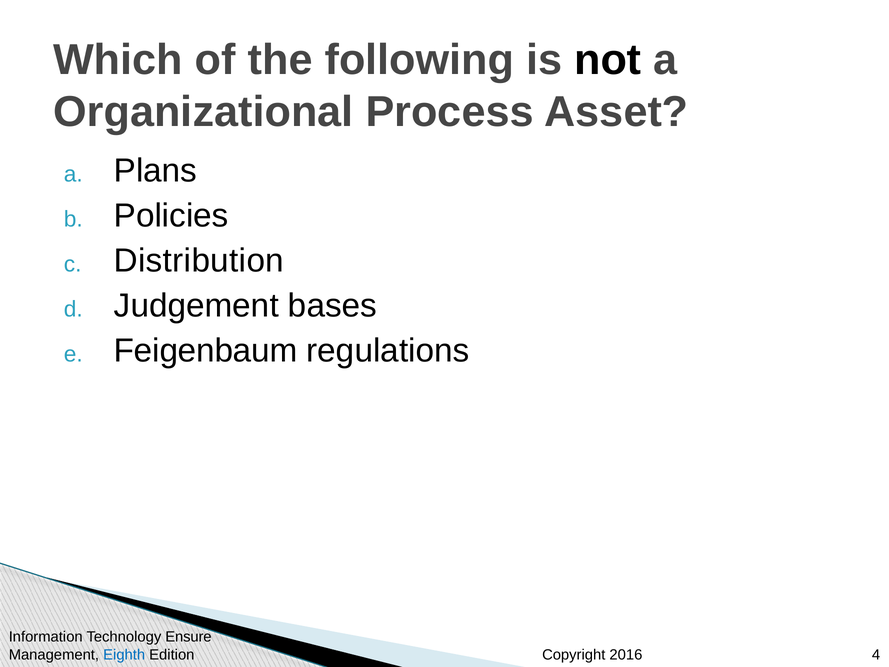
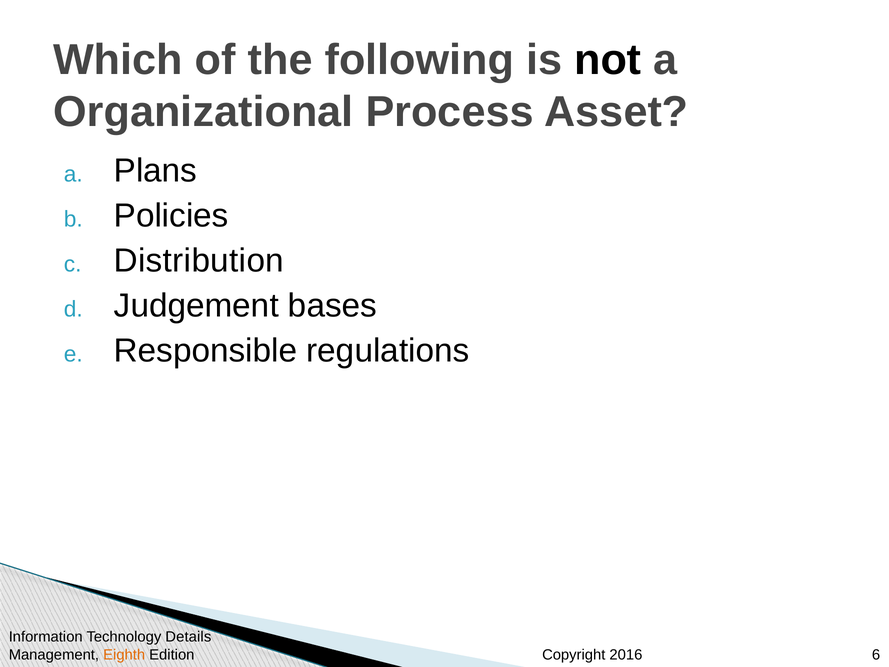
Feigenbaum: Feigenbaum -> Responsible (206, 351)
Ensure: Ensure -> Details (188, 637)
Eighth colour: blue -> orange (124, 654)
4: 4 -> 6 (876, 654)
